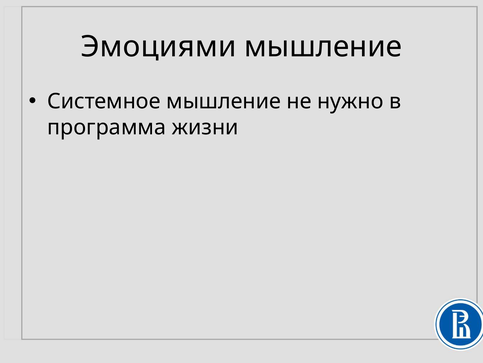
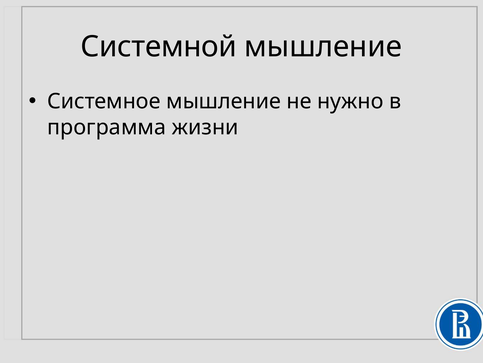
Эмоциями: Эмоциями -> Системной (159, 47)
